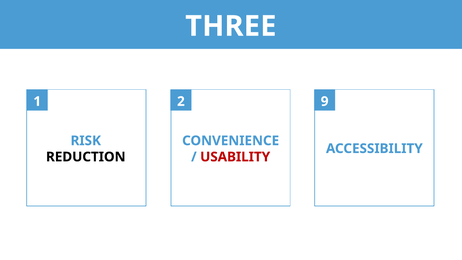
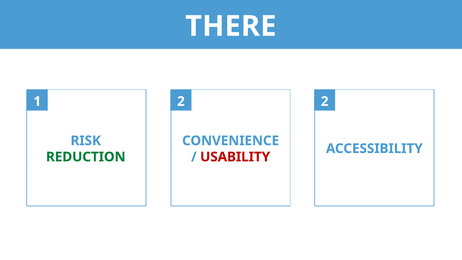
THREE: THREE -> THERE (231, 26)
2 9: 9 -> 2 (325, 101)
REDUCTION colour: black -> green (86, 157)
